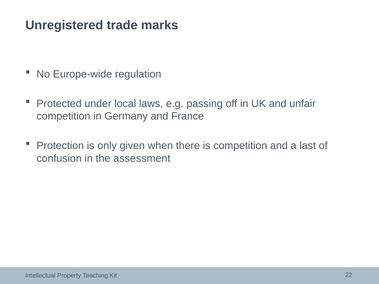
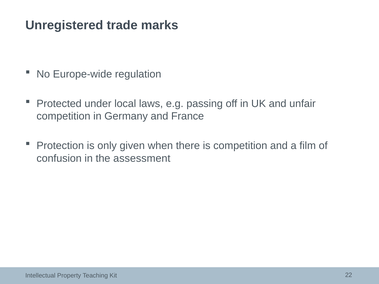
last: last -> film (308, 146)
